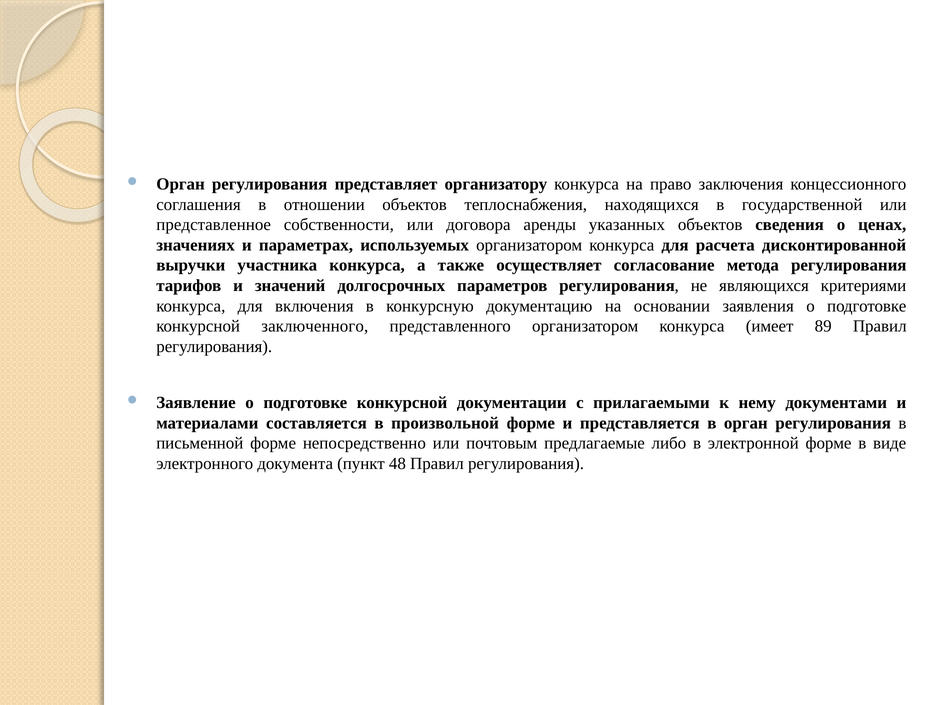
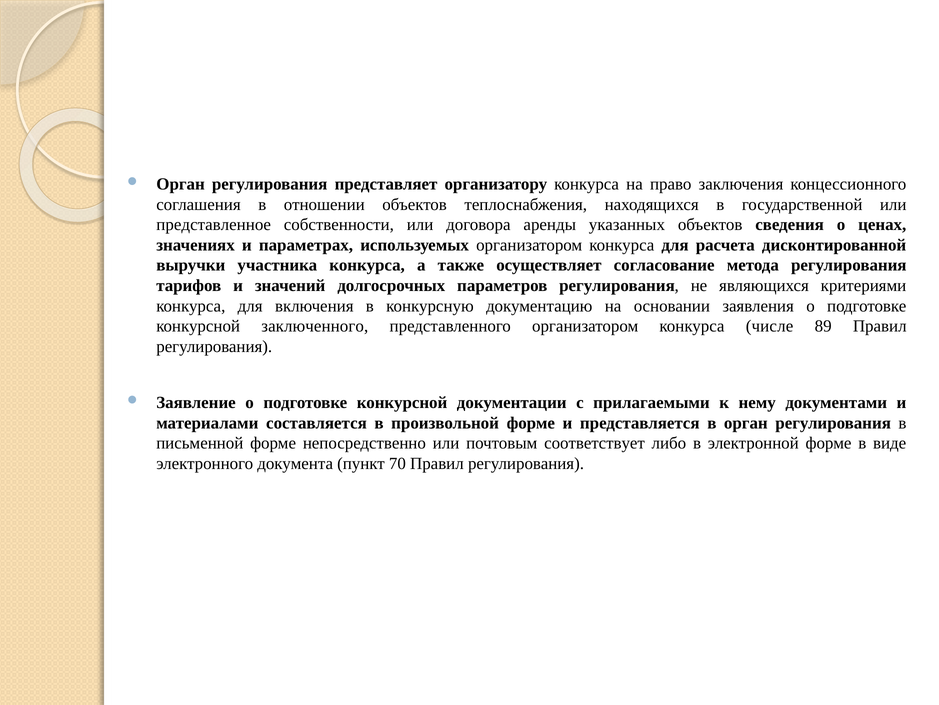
имеет: имеет -> числе (770, 326)
предлагаемые: предлагаемые -> соответствует (595, 443)
48: 48 -> 70 (397, 463)
